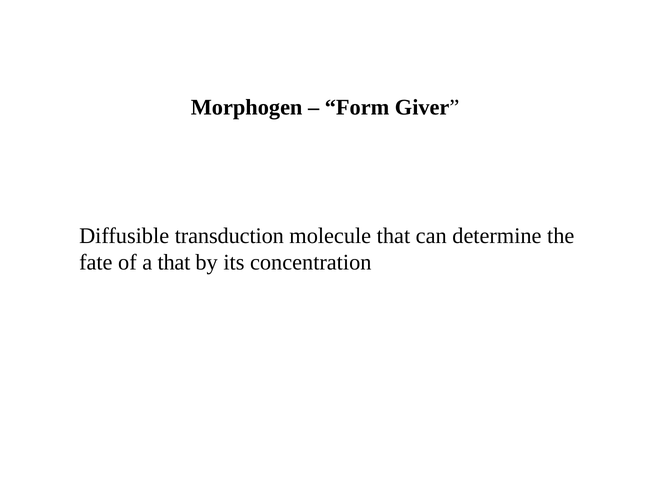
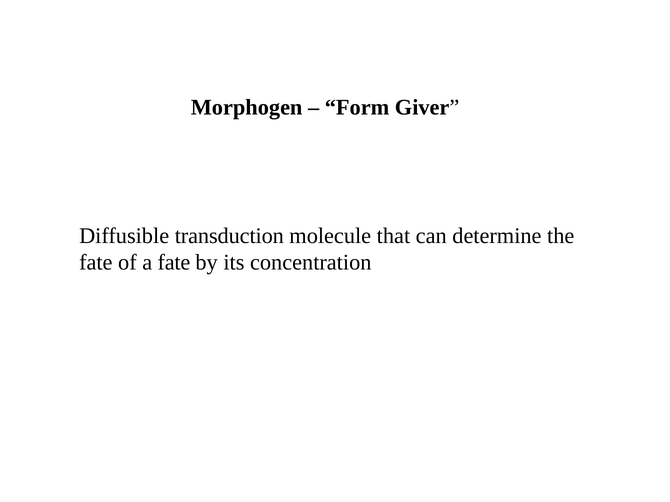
a that: that -> fate (174, 263)
